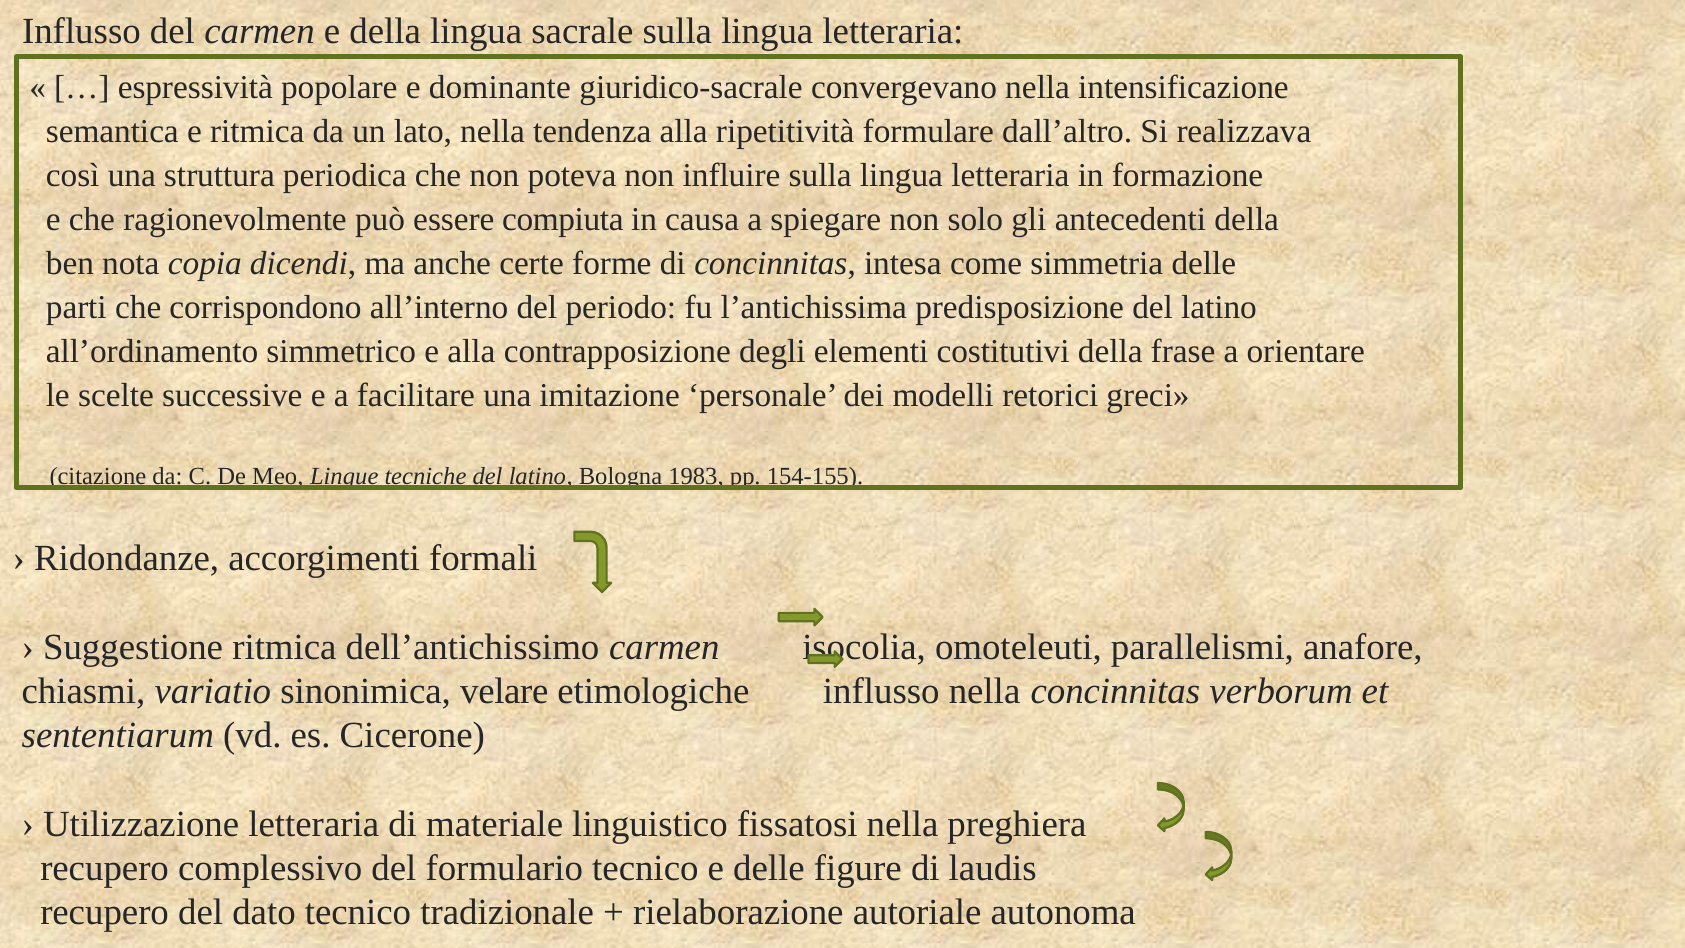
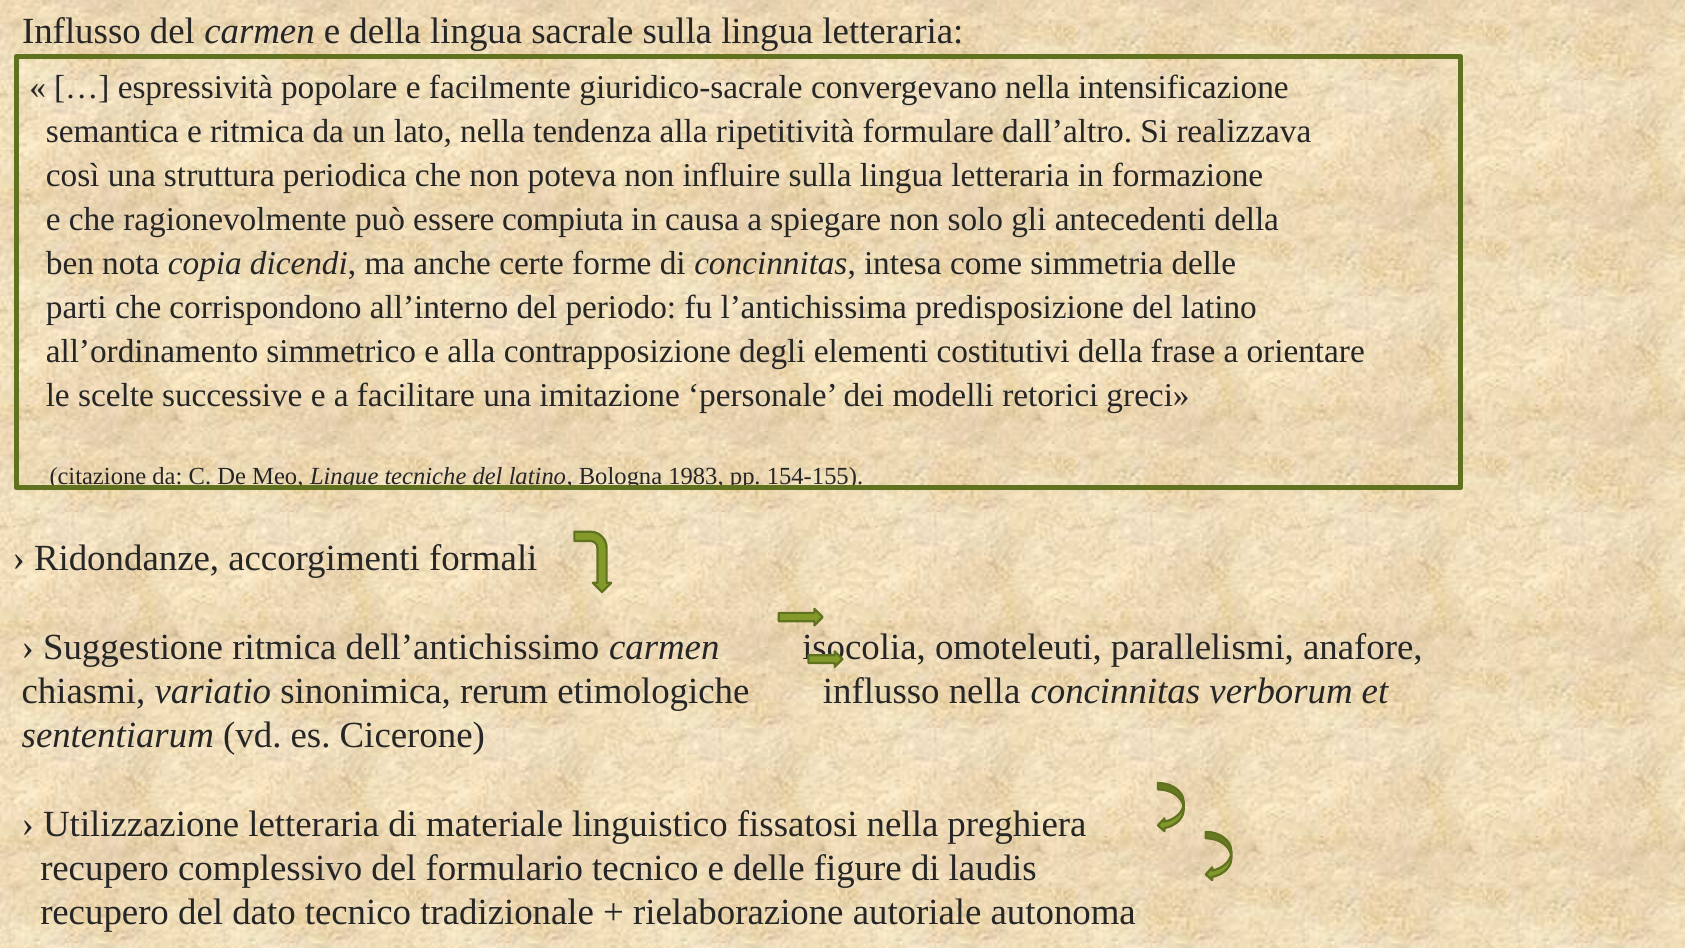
dominante: dominante -> facilmente (500, 87)
velare: velare -> rerum (504, 691)
